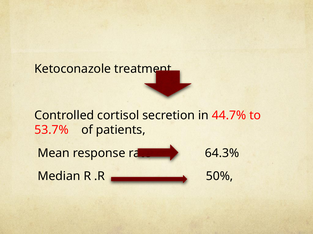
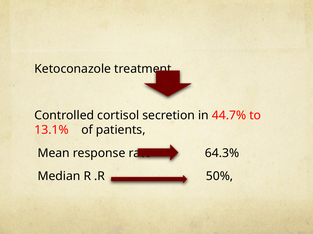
53.7%: 53.7% -> 13.1% (52, 130)
